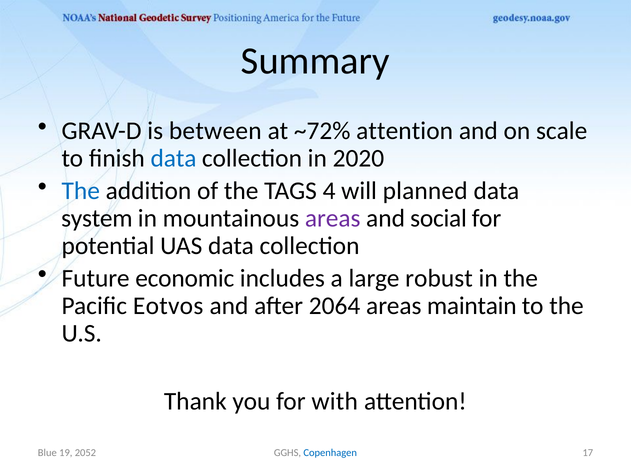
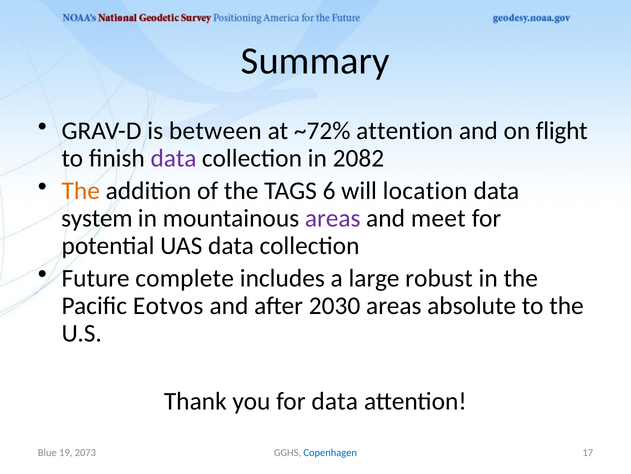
scale: scale -> flight (562, 131)
data colour: blue -> purple (174, 158)
2020: 2020 -> 2082 (358, 158)
The colour: blue -> orange (81, 191)
4: 4 -> 6 (329, 191)
planned: planned -> location (425, 191)
social: social -> meet (438, 218)
economic: economic -> complete (185, 278)
2064: 2064 -> 2030 (335, 305)
maintain: maintain -> absolute (472, 305)
for with: with -> data (335, 401)
2052: 2052 -> 2073 (85, 452)
